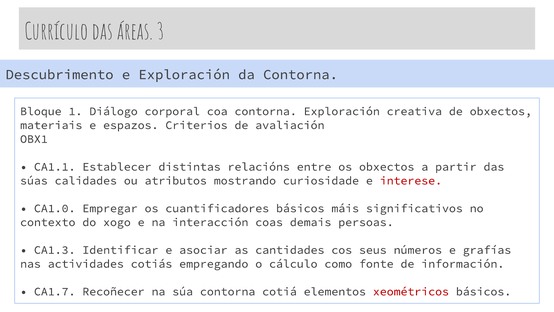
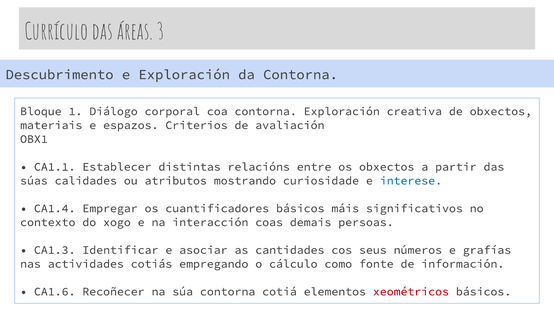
interese colour: red -> blue (411, 180)
CA1.0: CA1.0 -> CA1.4 (55, 208)
CA1.7: CA1.7 -> CA1.6 (55, 291)
